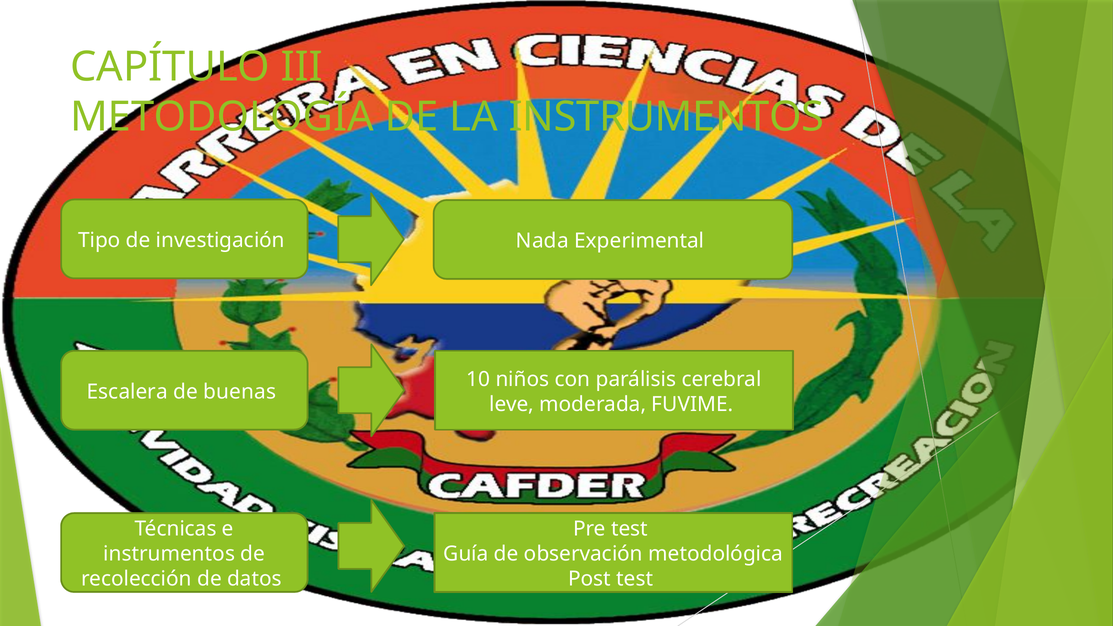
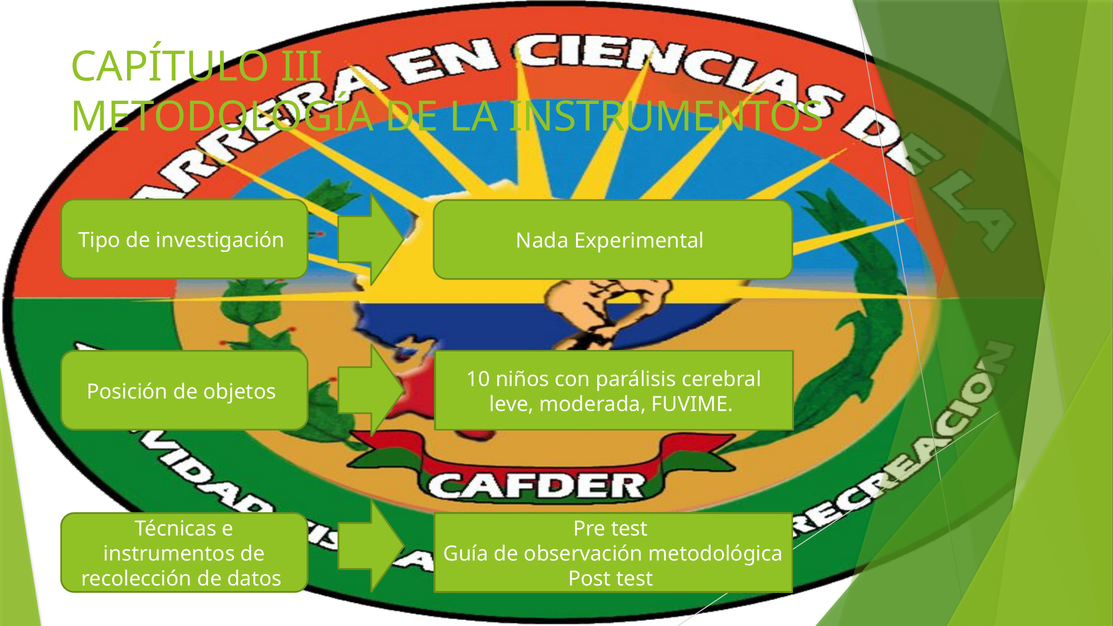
Escalera: Escalera -> Posición (127, 392)
buenas: buenas -> objetos (240, 392)
